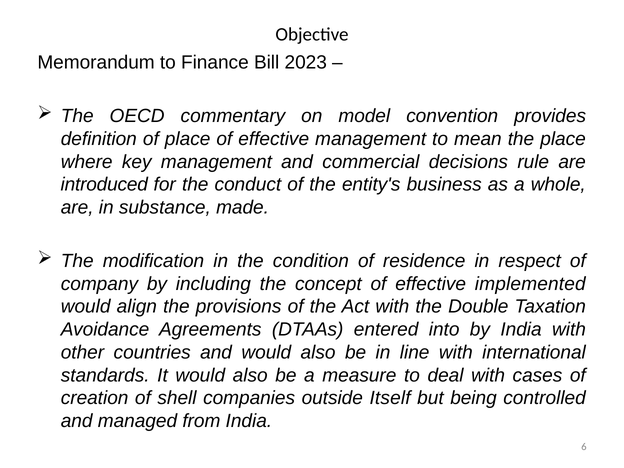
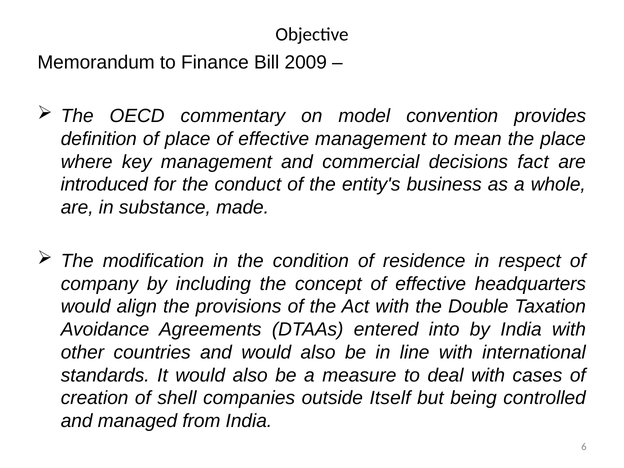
2023: 2023 -> 2009 (306, 63)
rule: rule -> fact (533, 162)
implemented: implemented -> headquarters (530, 284)
